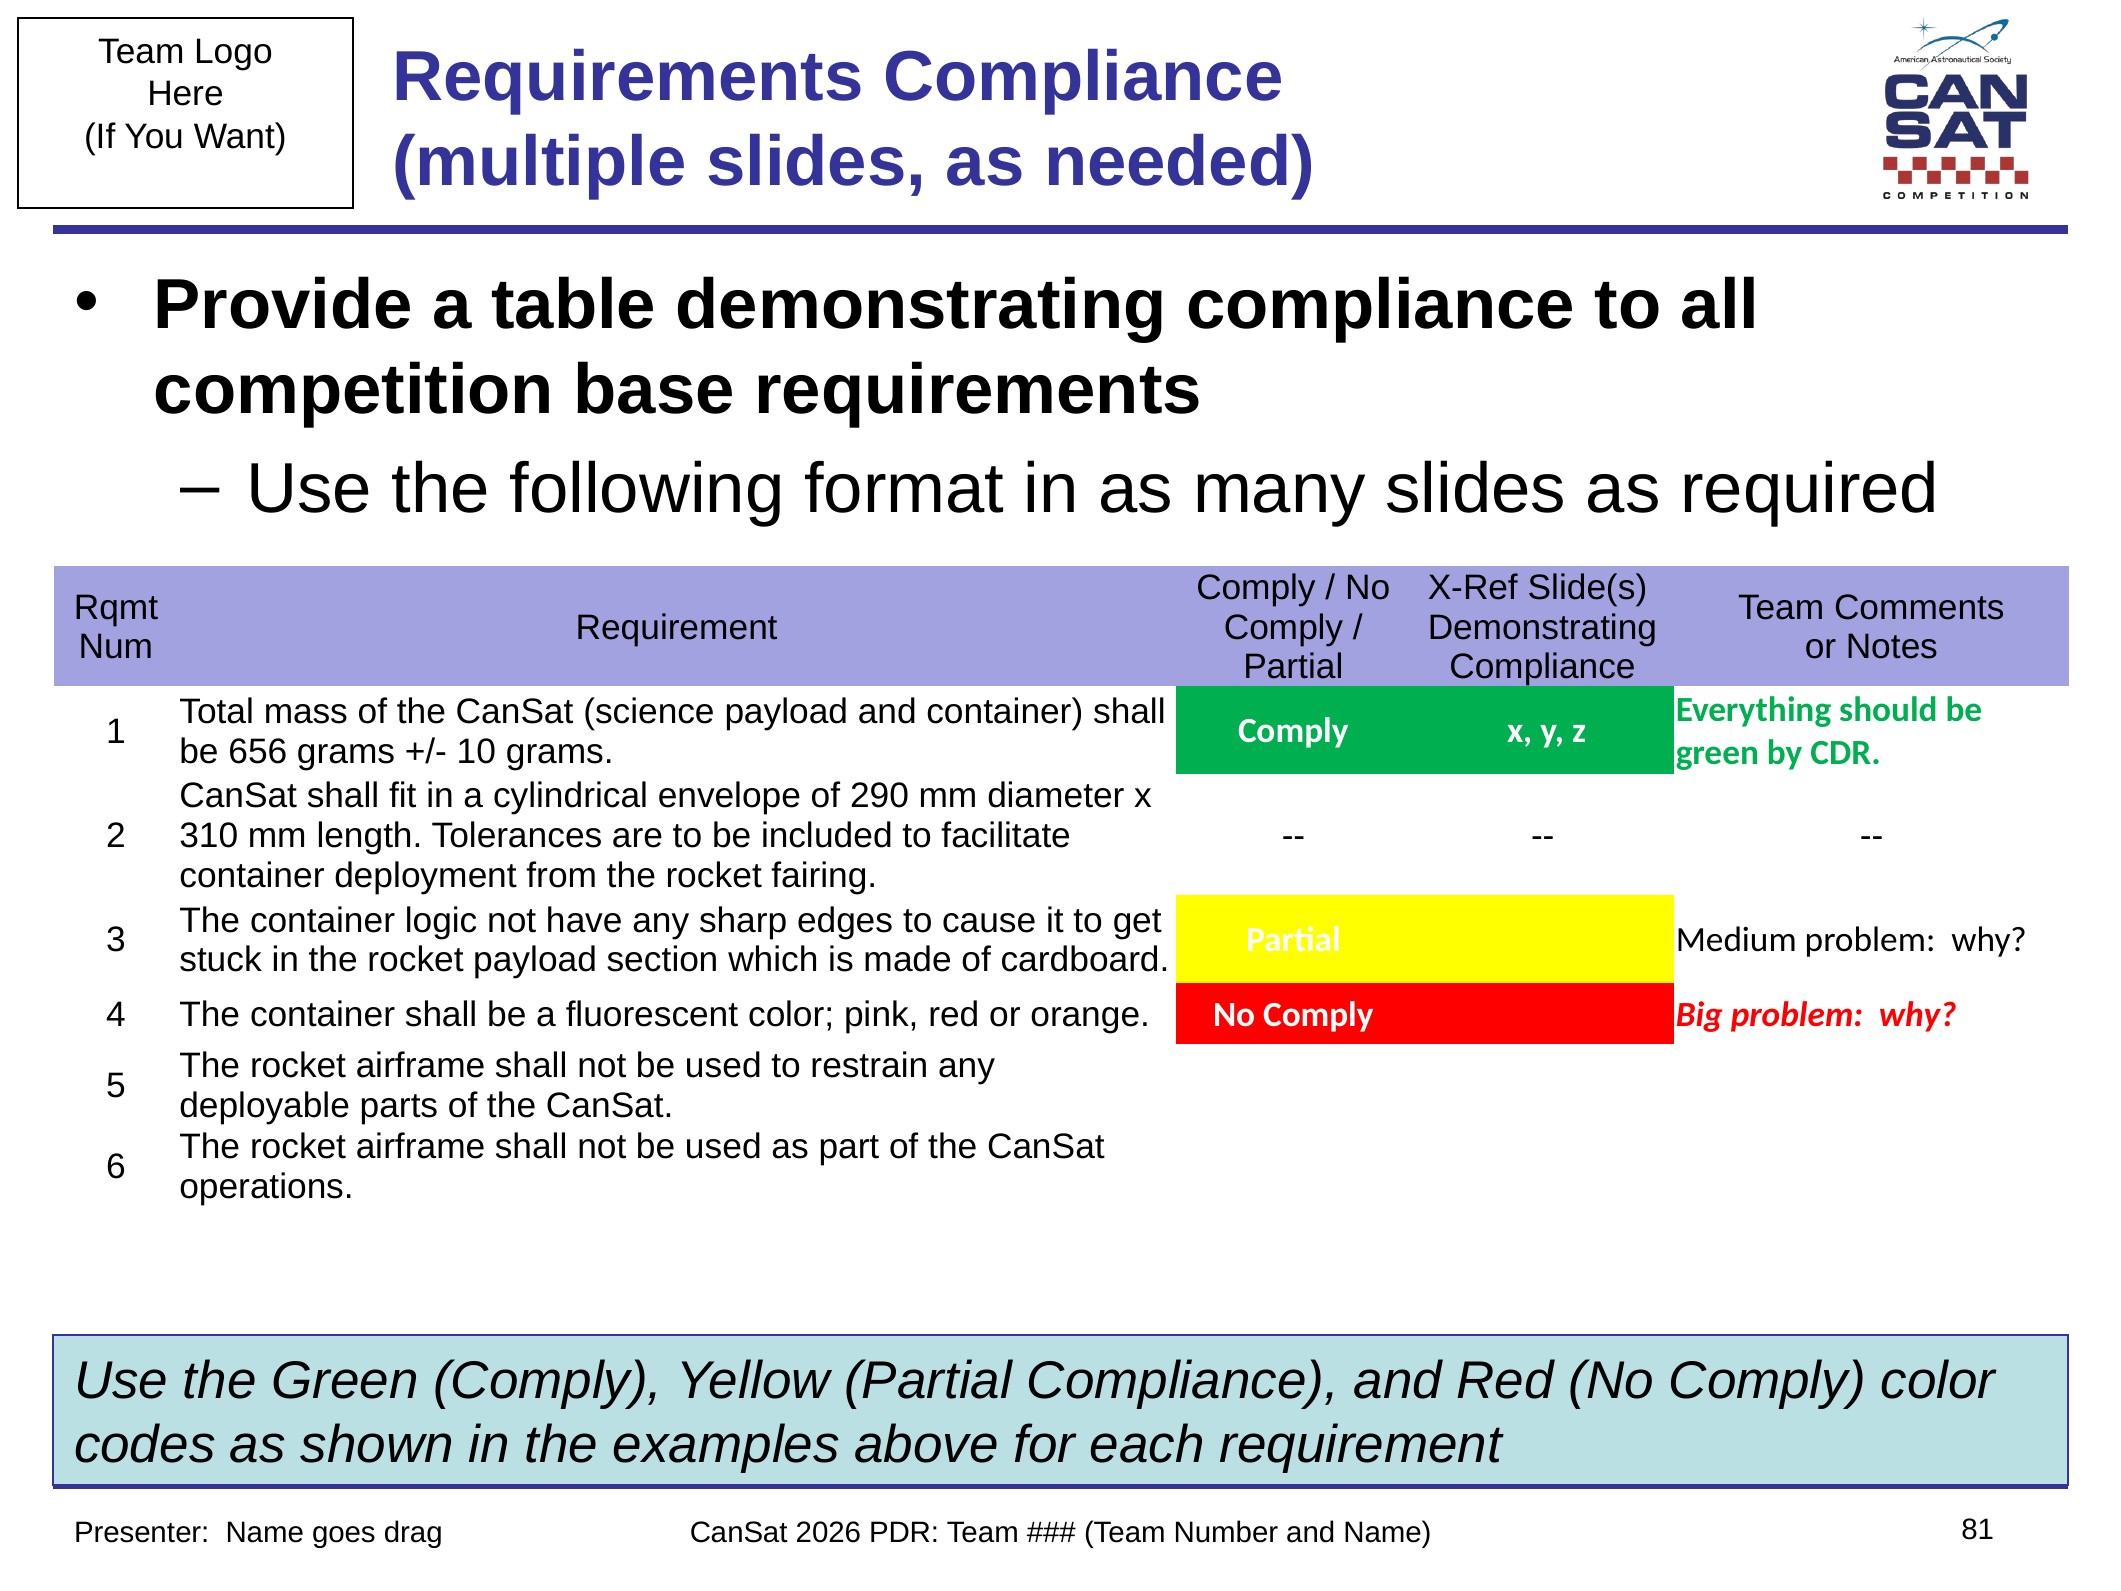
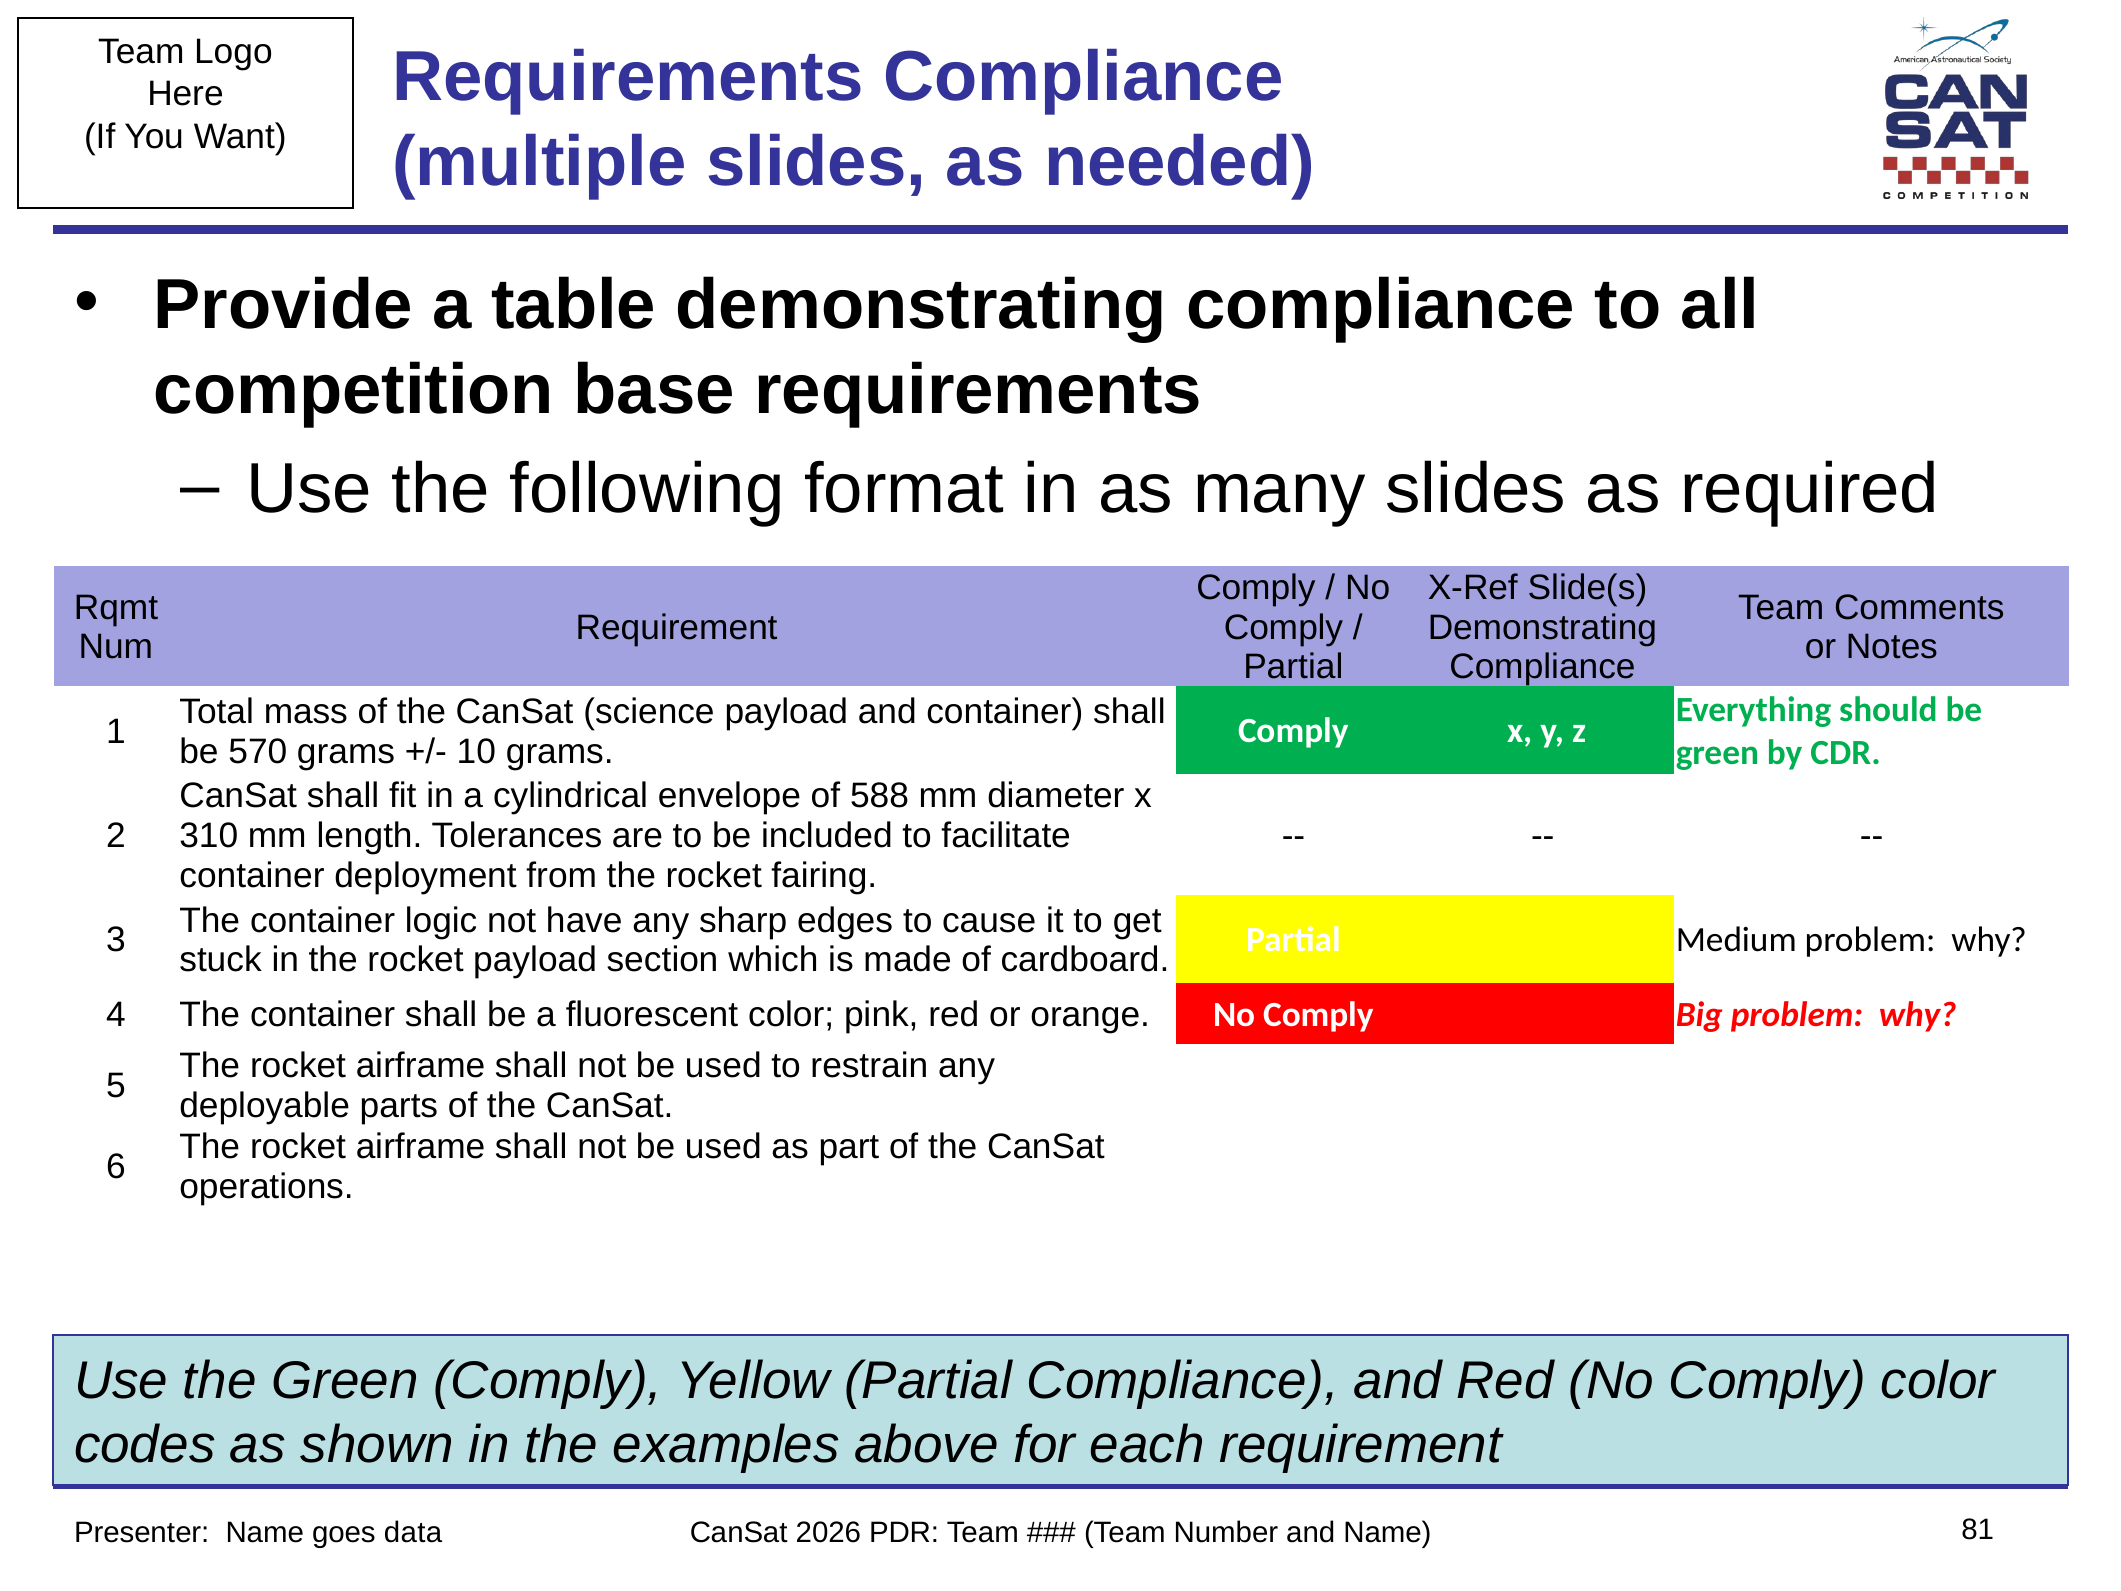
656: 656 -> 570 (258, 751)
290: 290 -> 588 (880, 796)
drag: drag -> data (413, 1533)
